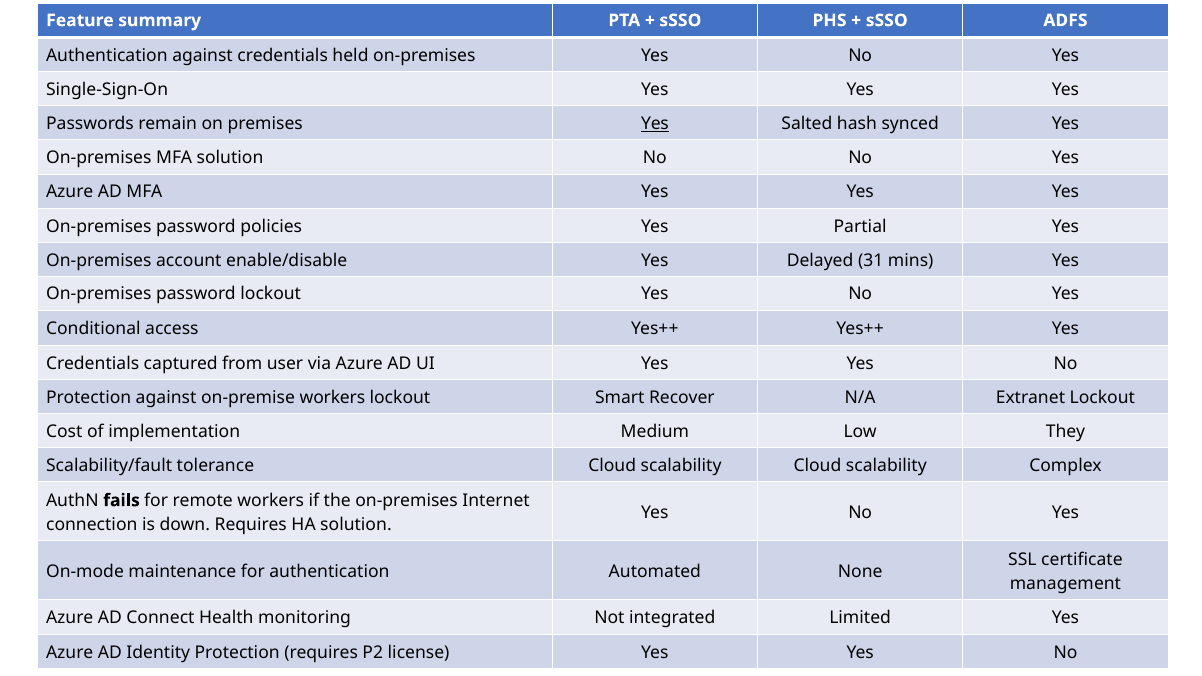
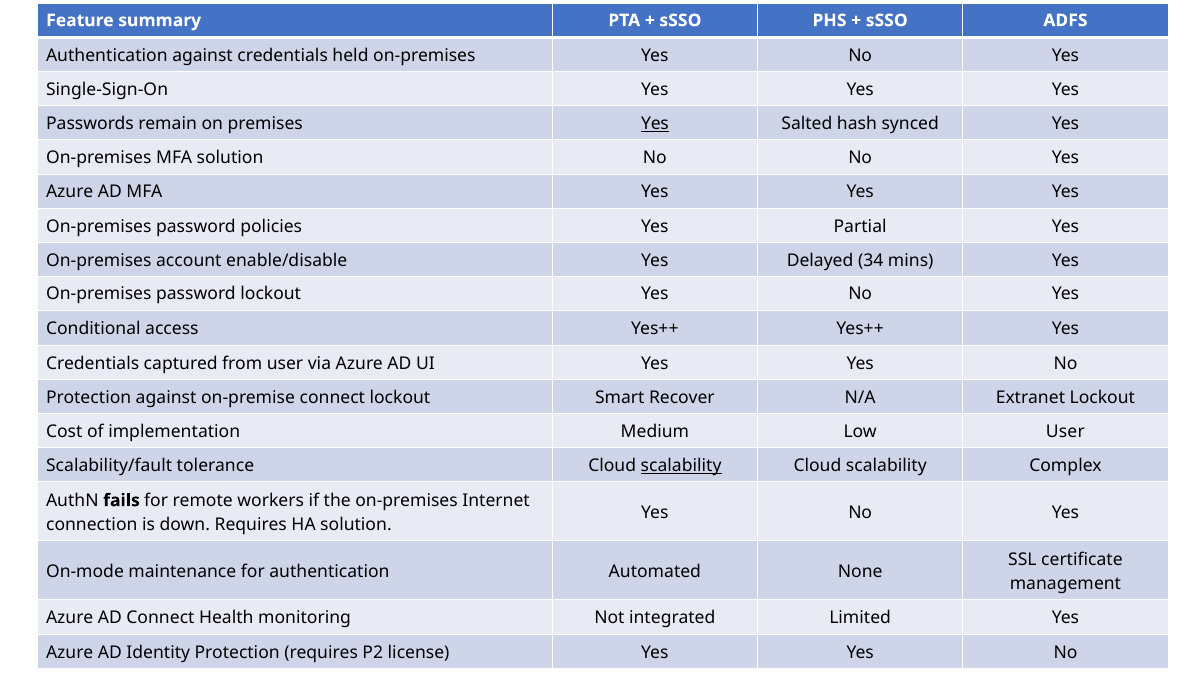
31: 31 -> 34 (871, 261)
on-premise workers: workers -> connect (332, 398)
Low They: They -> User (1065, 432)
scalability underline: none -> present (681, 466)
